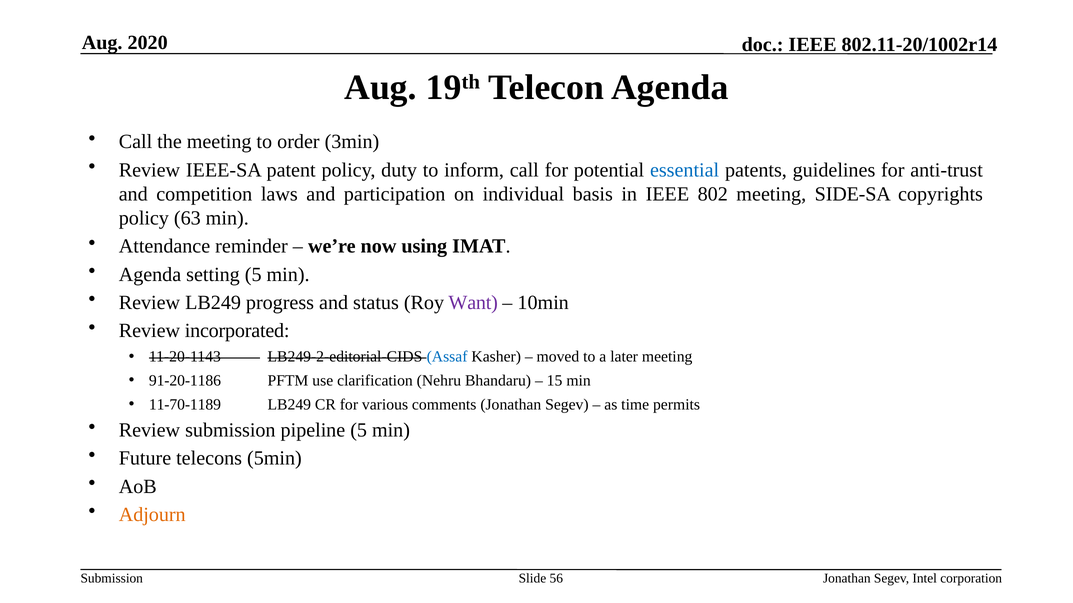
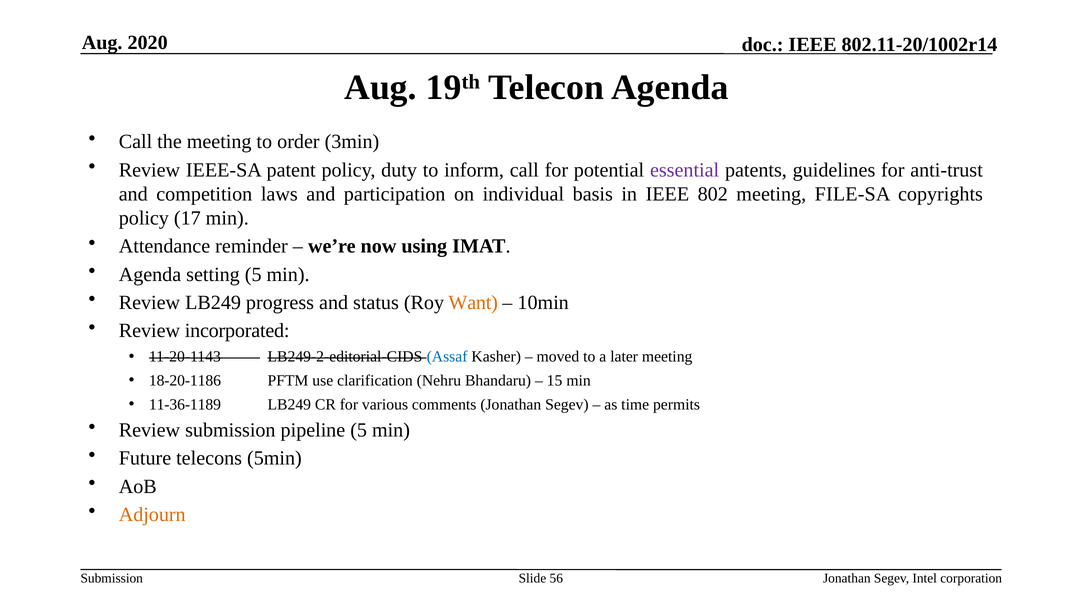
essential colour: blue -> purple (685, 170)
SIDE-SA: SIDE-SA -> FILE-SA (853, 194)
63: 63 -> 17 (187, 218)
Want colour: purple -> orange (473, 303)
91-20-1186: 91-20-1186 -> 18-20-1186 (185, 381)
11-70-1189: 11-70-1189 -> 11-36-1189 (185, 405)
